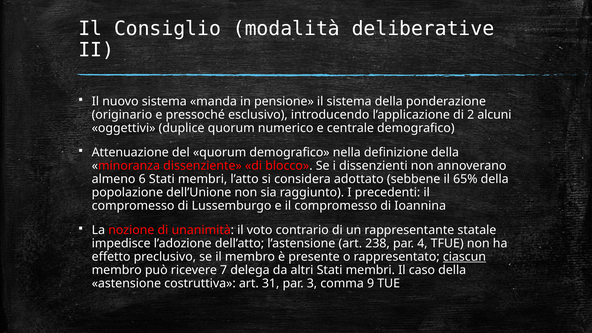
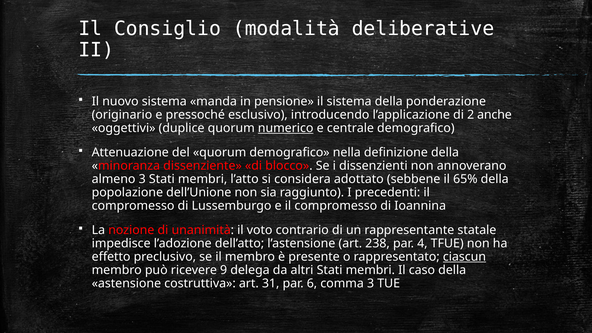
alcuni: alcuni -> anche (494, 115)
numerico underline: none -> present (286, 128)
almeno 6: 6 -> 3 (142, 179)
7: 7 -> 9 (224, 270)
3: 3 -> 6 (312, 283)
comma 9: 9 -> 3 (371, 283)
